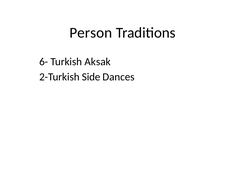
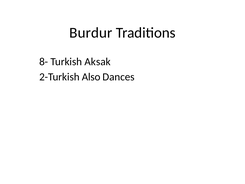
Person: Person -> Burdur (91, 33)
6-: 6- -> 8- (44, 62)
Side: Side -> Also (91, 77)
